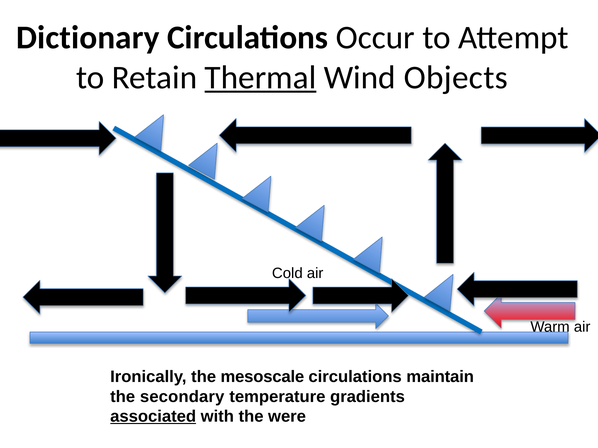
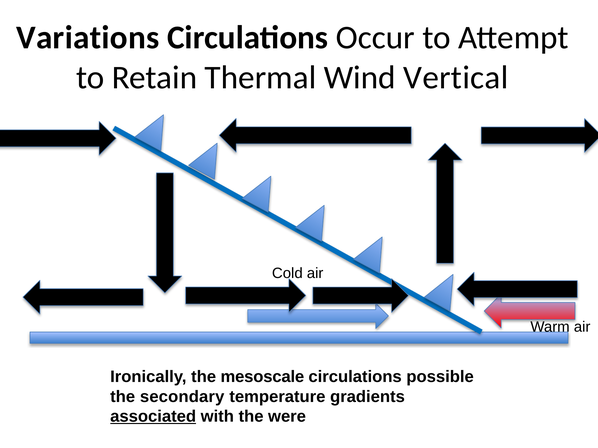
Dictionary: Dictionary -> Variations (88, 38)
Thermal underline: present -> none (260, 78)
Objects: Objects -> Vertical (456, 78)
maintain: maintain -> possible (440, 377)
